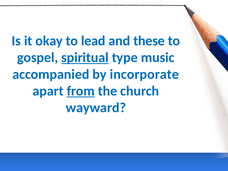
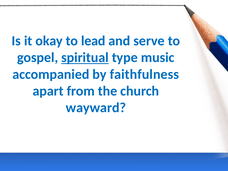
these: these -> serve (149, 41)
incorporate: incorporate -> faithfulness (144, 74)
from underline: present -> none (81, 91)
